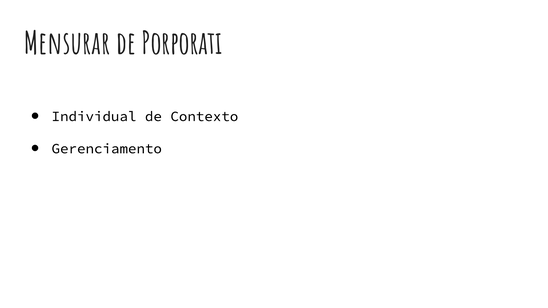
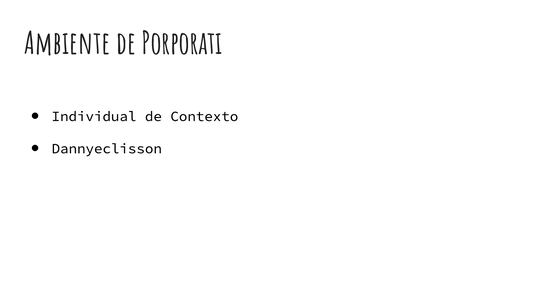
Mensurar: Mensurar -> Ambiente (67, 44)
Gerenciamento: Gerenciamento -> Dannyeclisson (107, 149)
